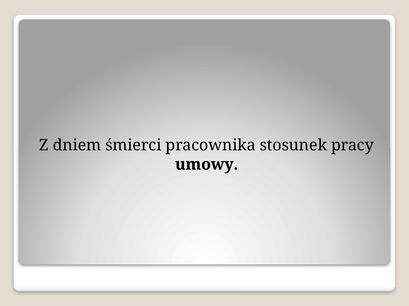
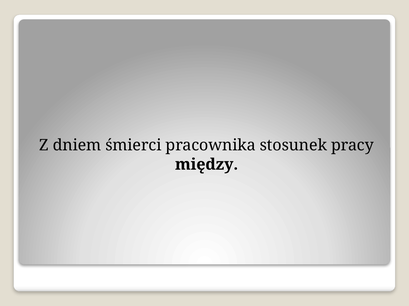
umowy: umowy -> między (207, 165)
